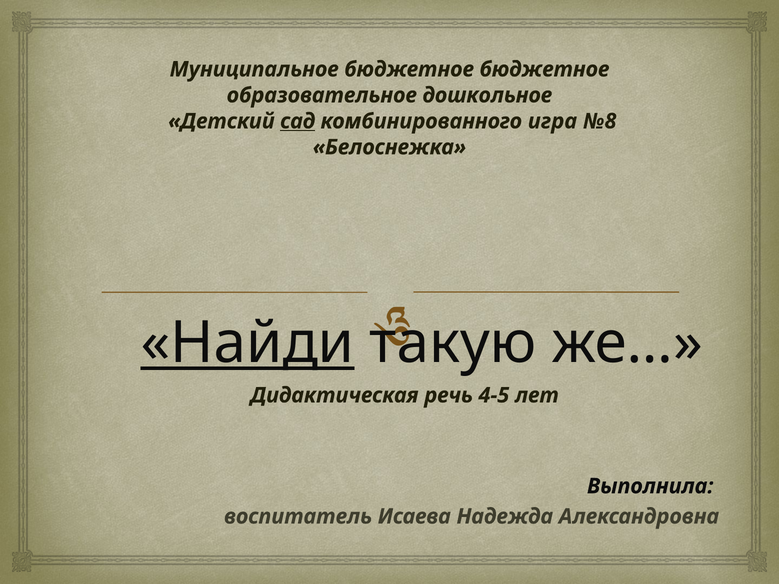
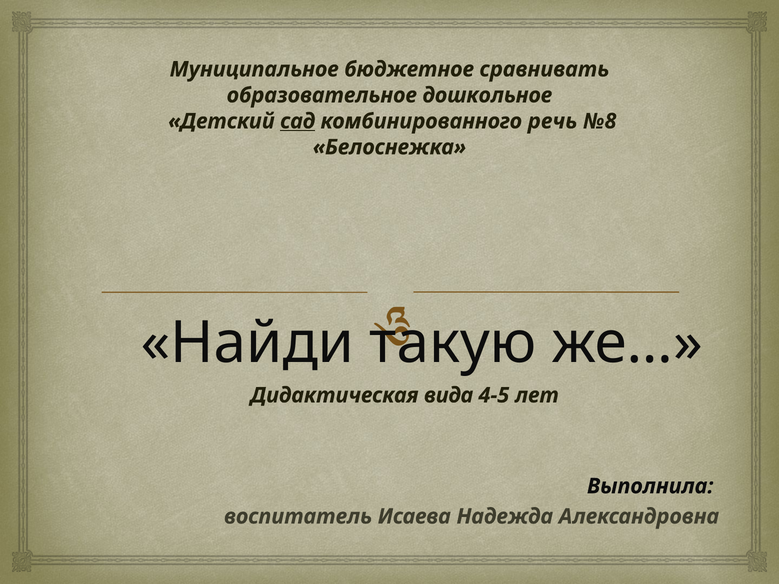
бюджетное бюджетное: бюджетное -> сравнивать (544, 69)
игра: игра -> речь (552, 121)
Найди underline: present -> none (247, 343)
речь: речь -> вида (449, 395)
